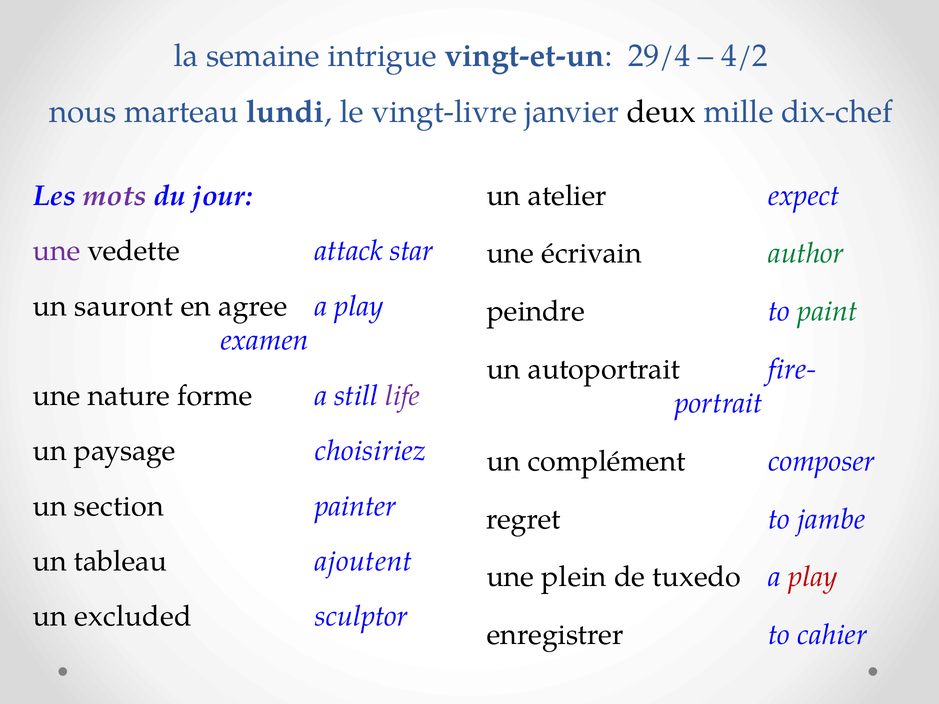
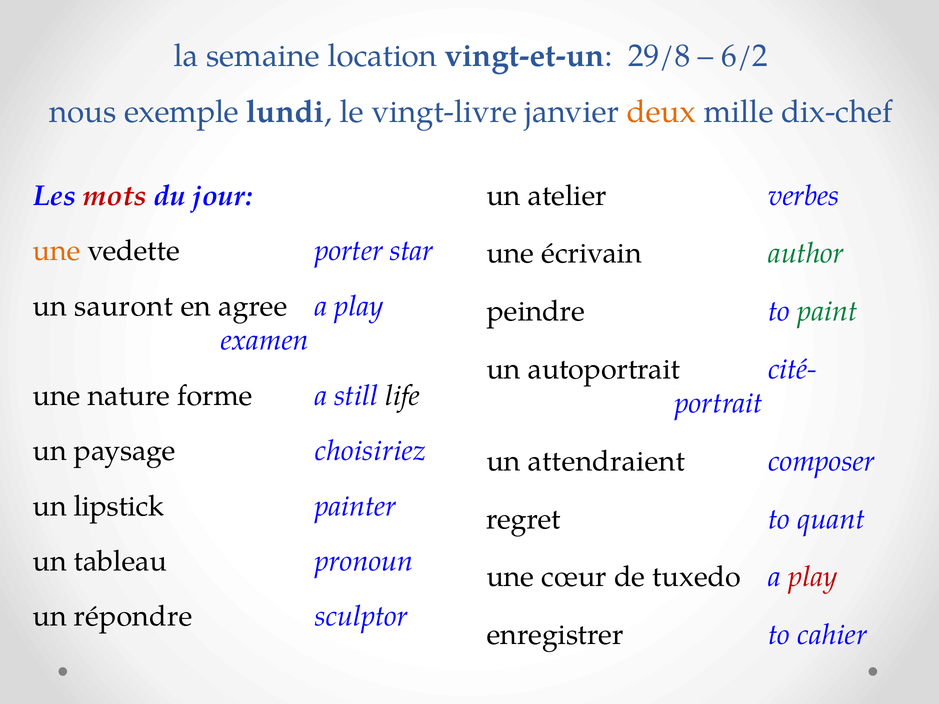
intrigue: intrigue -> location (382, 56)
29/4: 29/4 -> 29/8 (659, 56)
4/2: 4/2 -> 6/2 (745, 56)
marteau: marteau -> exemple (182, 112)
deux colour: black -> orange (661, 112)
mots colour: purple -> red (115, 196)
expect: expect -> verbes (804, 196)
une colour: purple -> orange (57, 251)
attack: attack -> porter (349, 251)
fire-: fire- -> cité- (792, 369)
life colour: purple -> black (403, 396)
complément: complément -> attendraient (606, 462)
section: section -> lipstick (119, 506)
jambe: jambe -> quant (831, 519)
ajoutent: ajoutent -> pronoun (364, 561)
plein: plein -> cœur (574, 577)
excluded: excluded -> répondre (133, 617)
